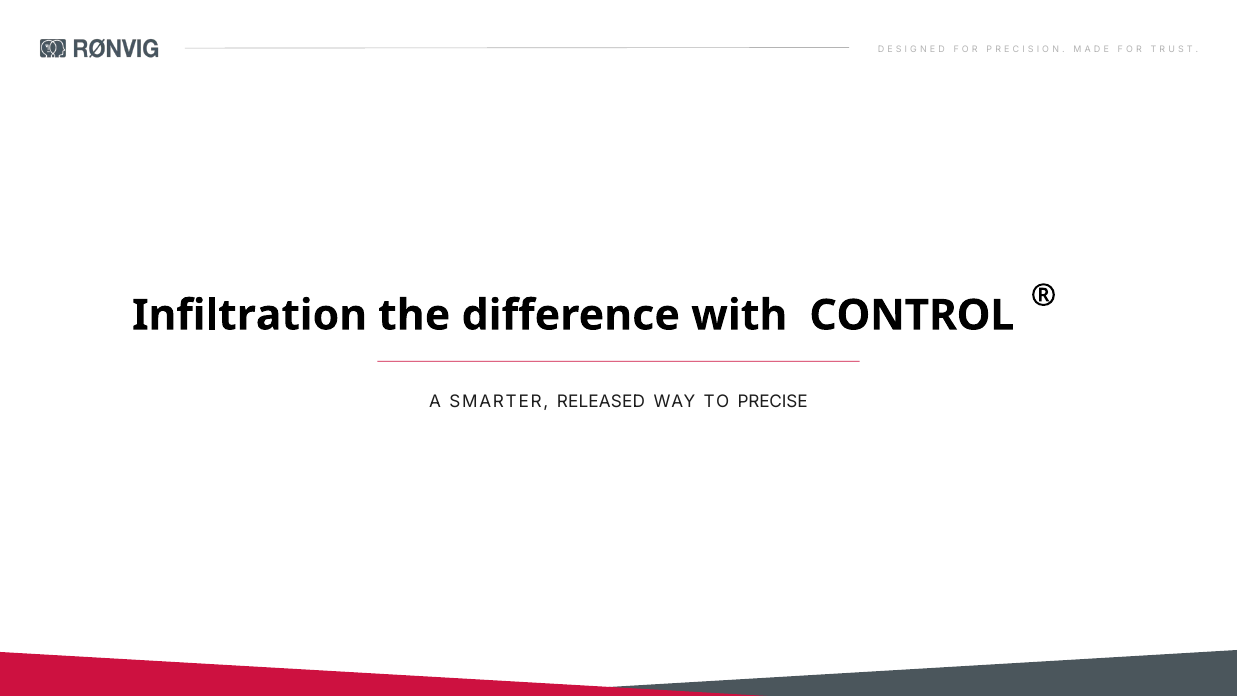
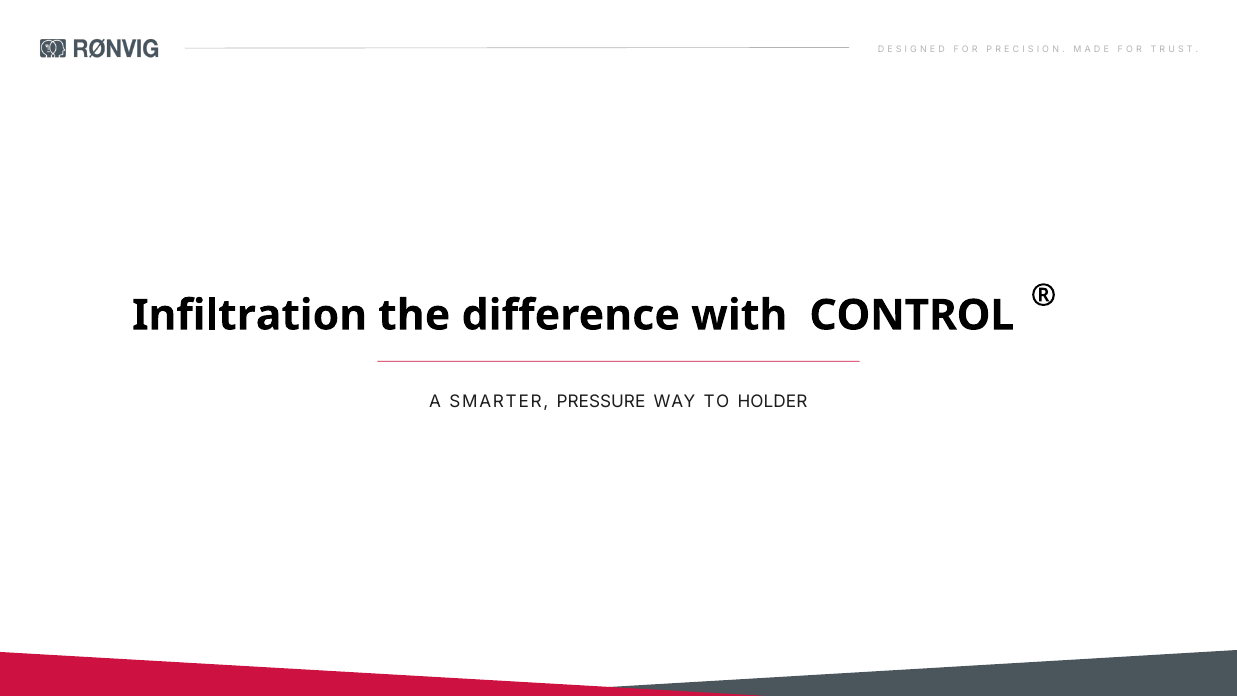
RELEASED: RELEASED -> PRESSURE (601, 402)
PRECISE: PRECISE -> HOLDER (772, 402)
